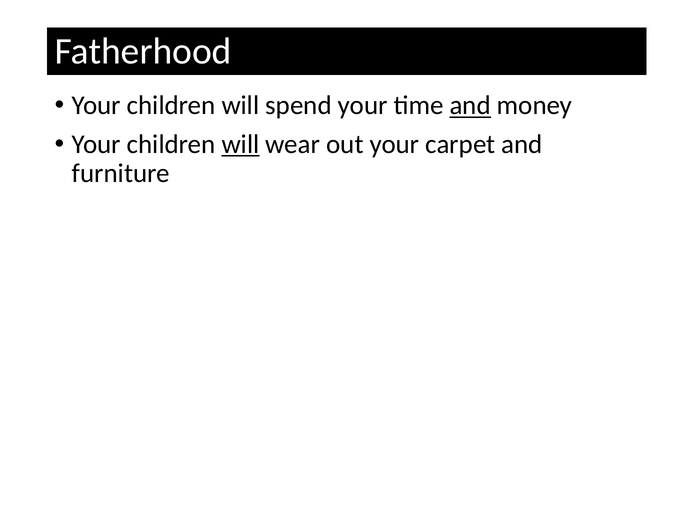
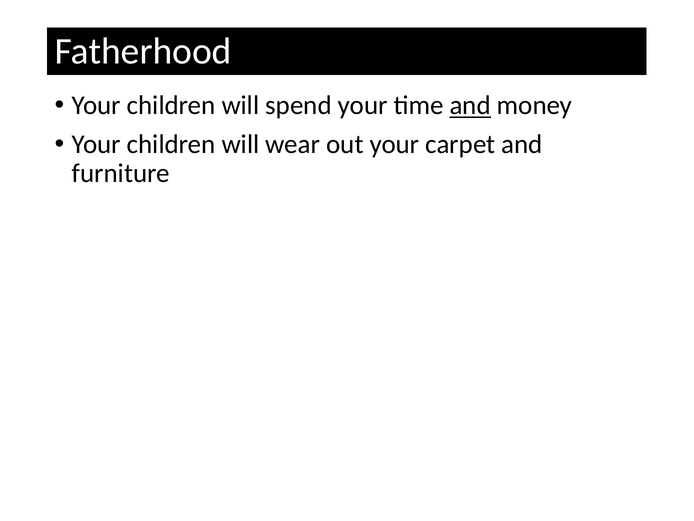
will underline: present -> none (240, 144)
